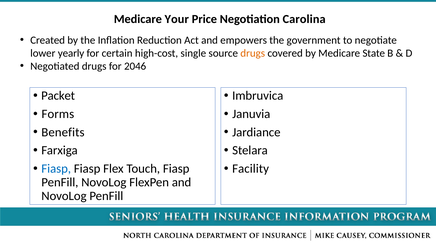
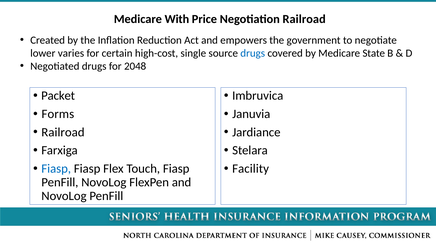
Your: Your -> With (177, 19)
Negotiation Carolina: Carolina -> Railroad (304, 19)
yearly: yearly -> varies (71, 53)
drugs colour: orange -> blue (253, 53)
2046: 2046 -> 2048 (135, 66)
Benefits: Benefits -> Railroad (63, 132)
